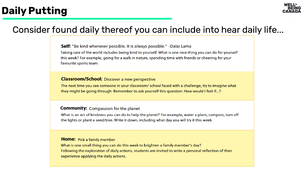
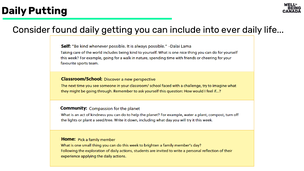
thereof: thereof -> getting (117, 30)
hear: hear -> ever (231, 30)
